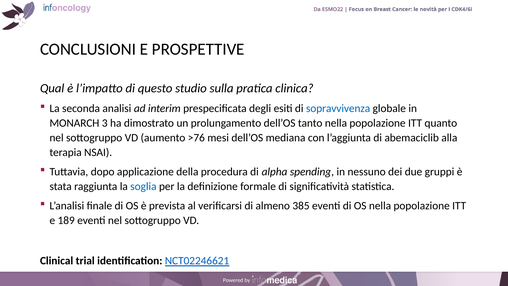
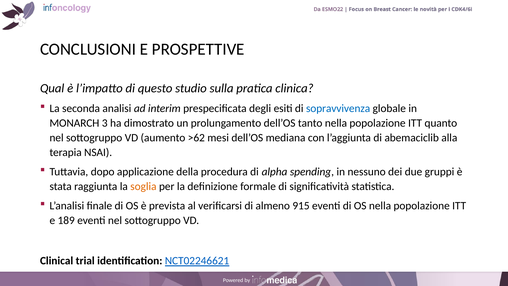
>76: >76 -> >62 (196, 138)
soglia colour: blue -> orange (143, 186)
385: 385 -> 915 (301, 206)
